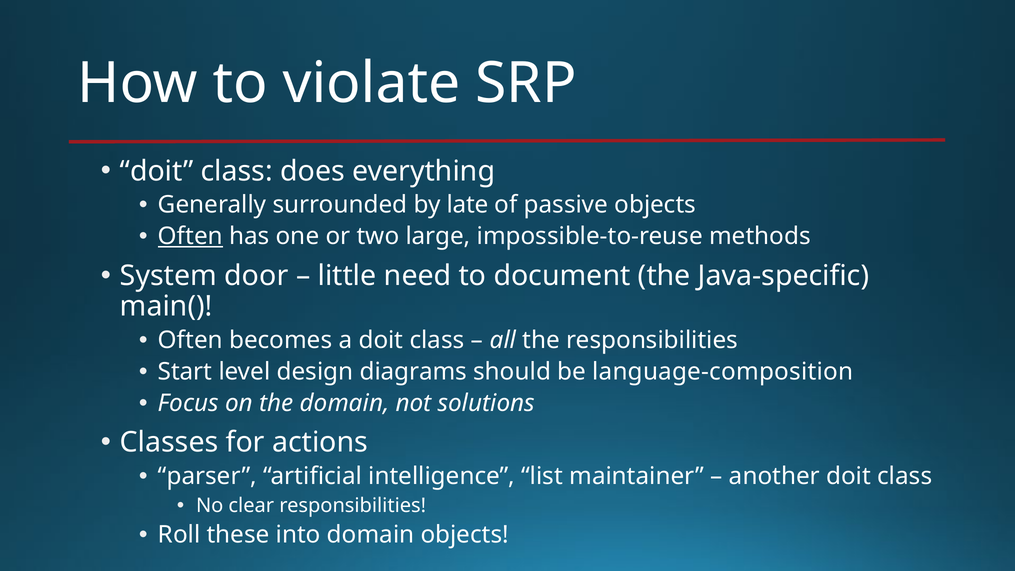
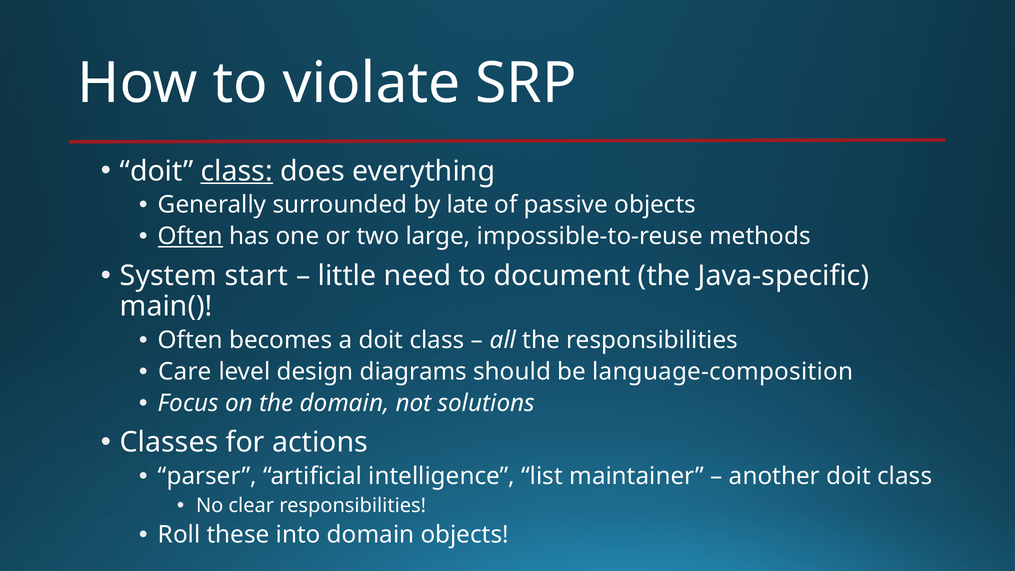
class underline: none -> present (237, 171)
door: door -> start (256, 276)
Start: Start -> Care (185, 372)
